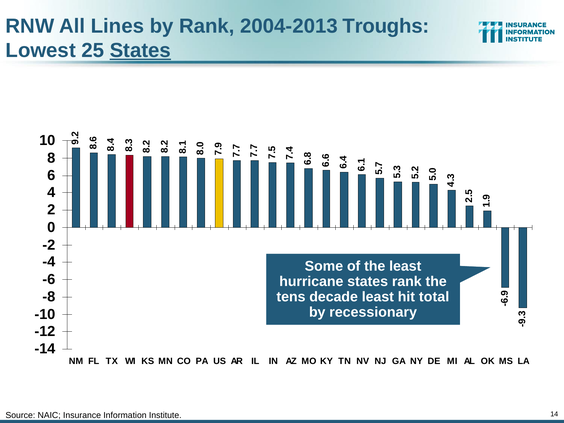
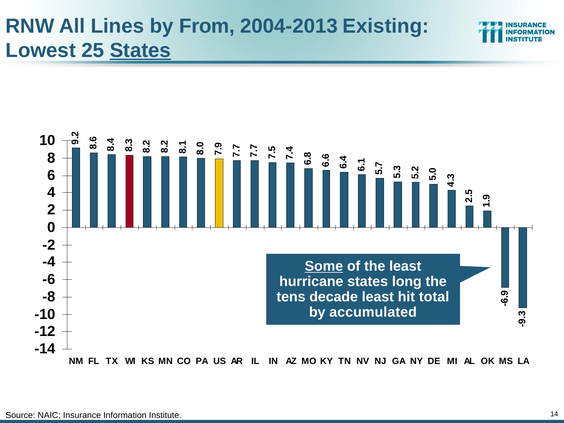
by Rank: Rank -> From (207, 26)
Troughs: Troughs -> Existing (386, 26)
Some underline: none -> present (324, 266)
states rank: rank -> long (407, 282)
recessionary: recessionary -> accumulated (373, 312)
